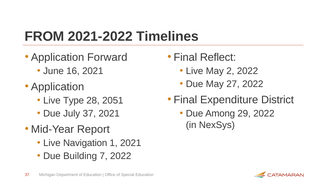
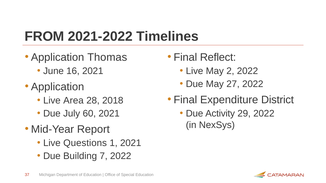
Forward: Forward -> Thomas (107, 57)
Type: Type -> Area (73, 101)
2051: 2051 -> 2018 (113, 101)
July 37: 37 -> 60 (89, 114)
Among: Among -> Activity (220, 114)
Navigation: Navigation -> Questions (85, 143)
